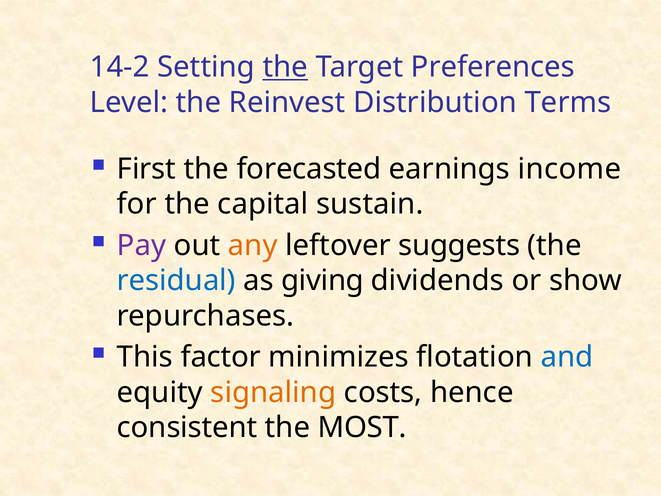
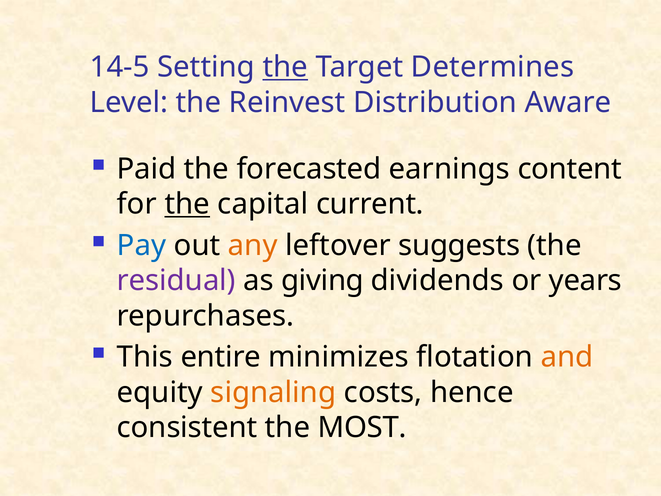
14-2: 14-2 -> 14-5 (120, 67)
Preferences: Preferences -> Determines (493, 67)
Terms: Terms -> Aware (568, 102)
First: First -> Paid (147, 169)
income: income -> content (570, 169)
the underline: none -> present (187, 204)
sustain: sustain -> current (370, 204)
Pay colour: purple -> blue (142, 245)
residual colour: blue -> purple (176, 281)
show: show -> years (586, 281)
factor: factor -> entire (221, 357)
and colour: blue -> orange (567, 357)
